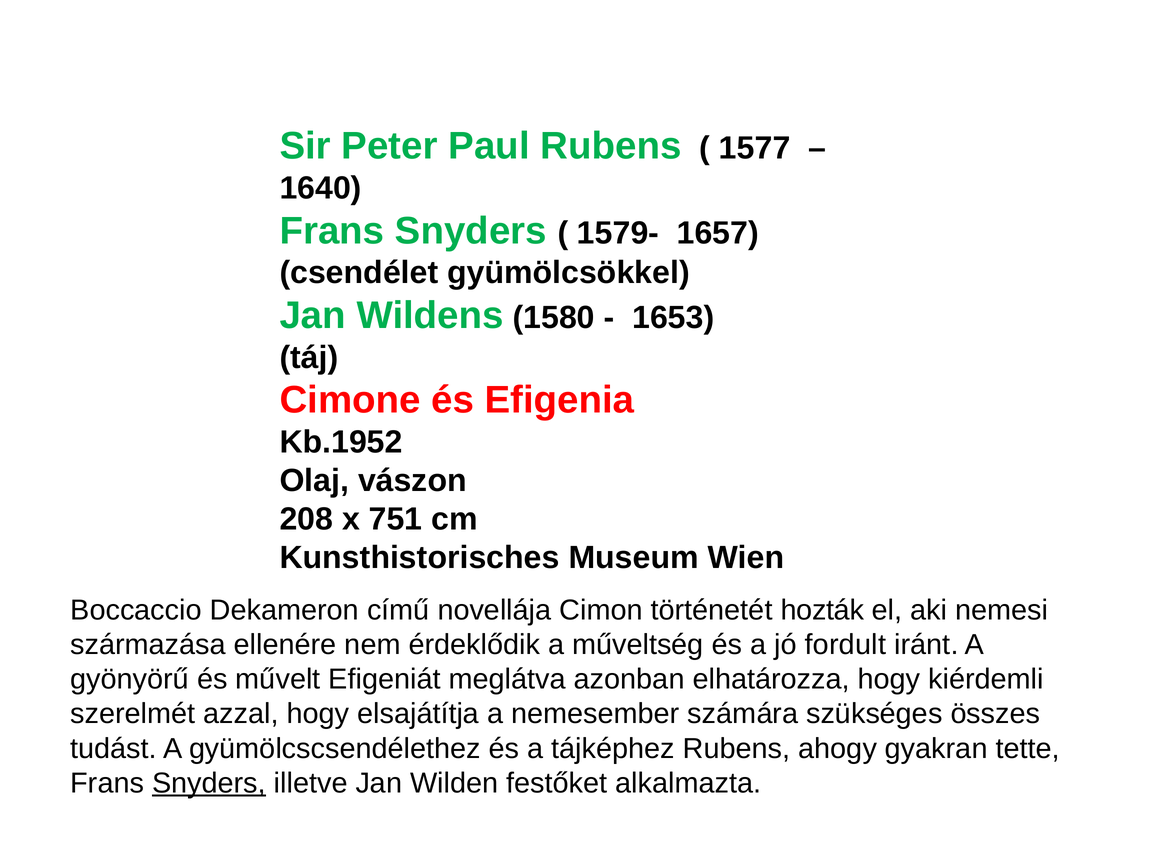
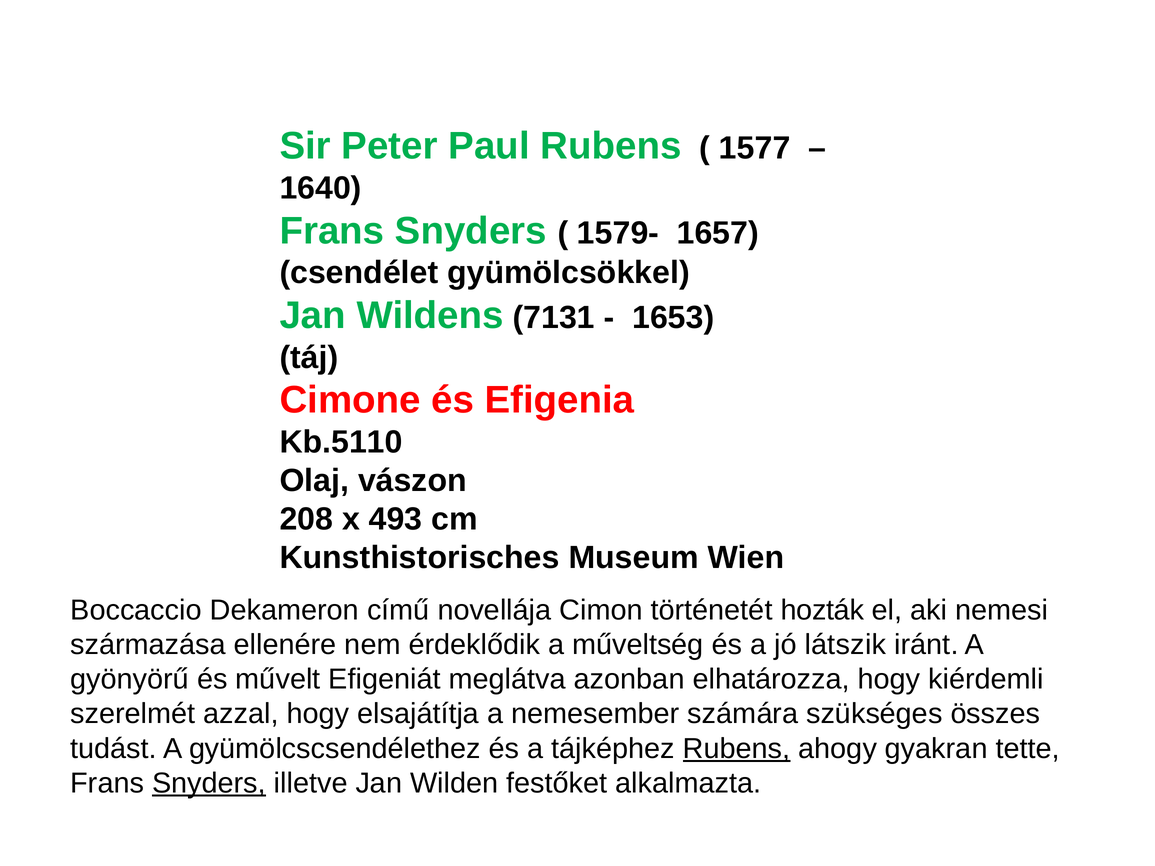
1580: 1580 -> 7131 (554, 318)
Kb.1952: Kb.1952 -> Kb.5110 (341, 442)
751: 751 -> 493 (396, 519)
fordult: fordult -> látszik (845, 645)
Rubens underline: none -> present (737, 749)
